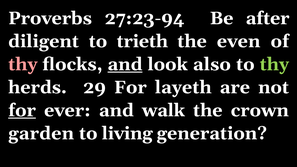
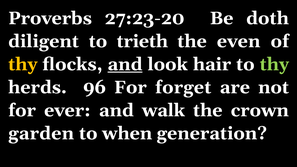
27:23-94: 27:23-94 -> 27:23-20 (145, 18)
after: after -> doth (267, 18)
thy colour: pink -> yellow (23, 64)
also: also -> hair (212, 64)
29: 29 -> 96 (95, 87)
layeth: layeth -> forget (183, 87)
for underline: present -> none (22, 110)
living: living -> when (127, 133)
